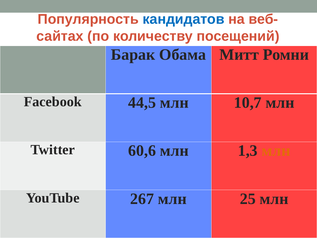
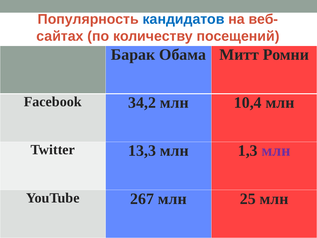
44,5: 44,5 -> 34,2 (142, 103)
10,7: 10,7 -> 10,4 (248, 103)
60,6: 60,6 -> 13,3 (142, 151)
млн colour: orange -> purple (276, 151)
